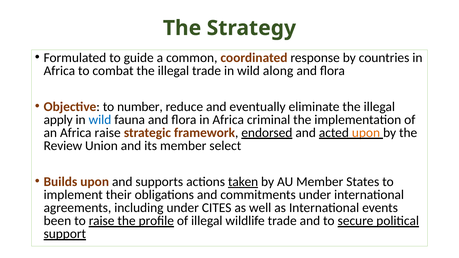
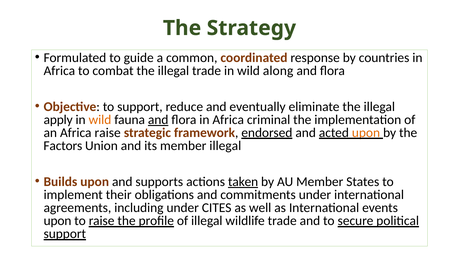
to number: number -> support (140, 107)
wild colour: blue -> orange (100, 120)
and underline: none -> present (158, 120)
Review: Review -> Factors (63, 146)
member select: select -> illegal (225, 146)
been: been -> upon (58, 221)
